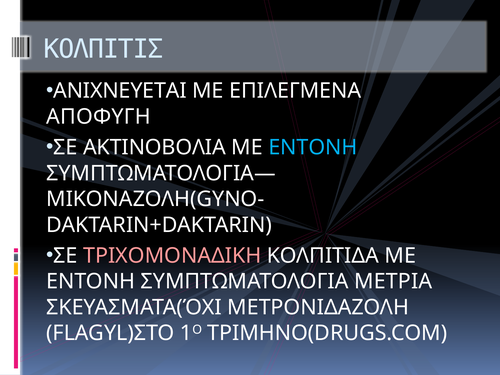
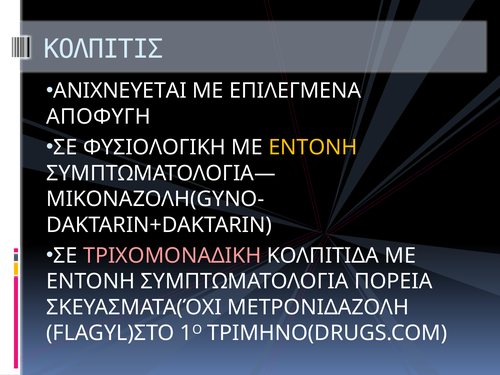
ΑΚΤΙΝΟΒΟΛΙΑ: ΑΚΤΙΝΟΒΟΛΙΑ -> ΦΥΣΙΟΛΟΓΙΚΗ (154, 147)
ΕΝΤΟΝΗ colour: light blue -> yellow (313, 147)
ΜΕΤΡΙΑ: ΜΕΤΡΙΑ -> ΠΟΡΕΙΑ (393, 281)
